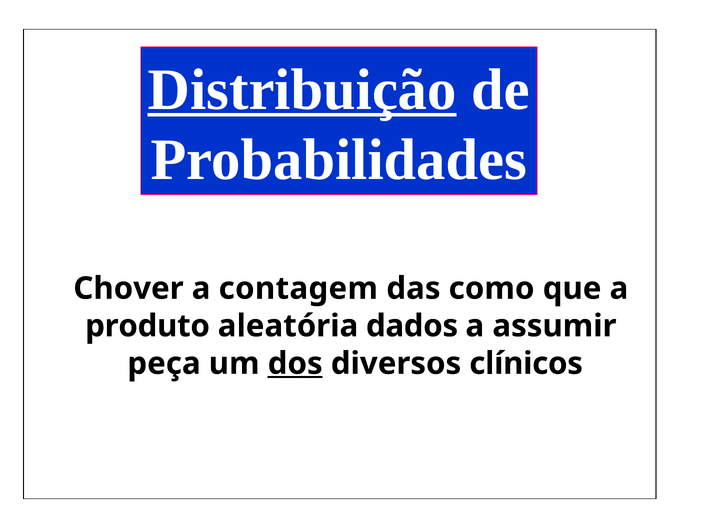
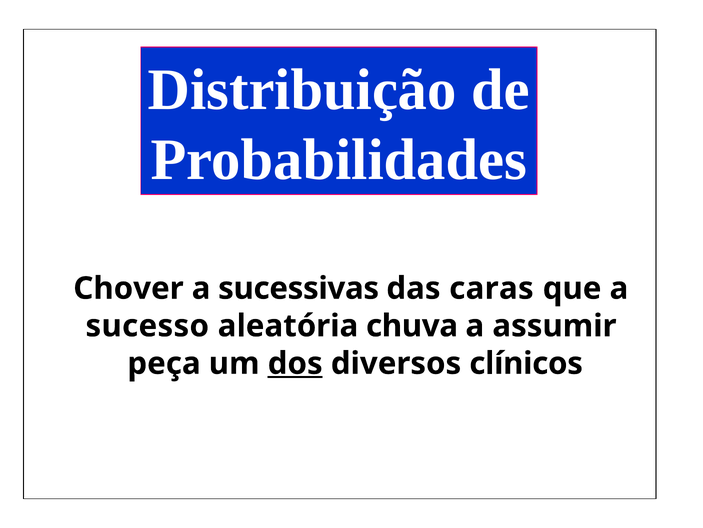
Distribuição underline: present -> none (302, 90)
contagem: contagem -> sucessivas (299, 288)
como: como -> caras (491, 288)
produto: produto -> sucesso (147, 326)
dados: dados -> chuva (412, 326)
